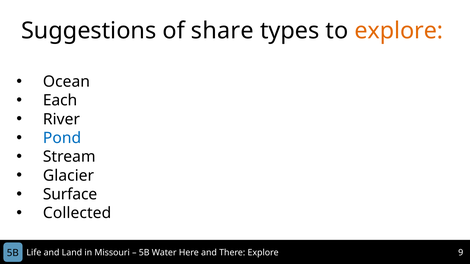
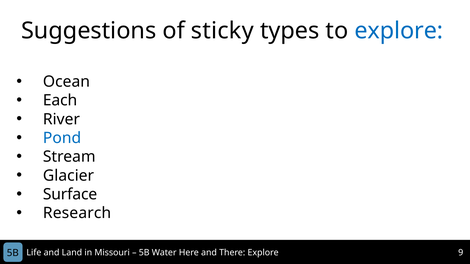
share: share -> sticky (222, 31)
explore colour: orange -> blue (399, 31)
Collected: Collected -> Research (77, 213)
